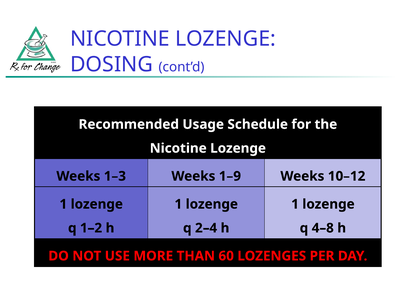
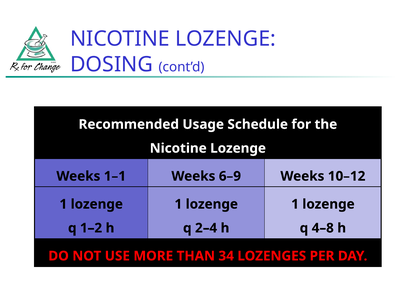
1–3: 1–3 -> 1–1 (115, 176)
1–9: 1–9 -> 6–9 (230, 176)
60: 60 -> 34 (226, 256)
